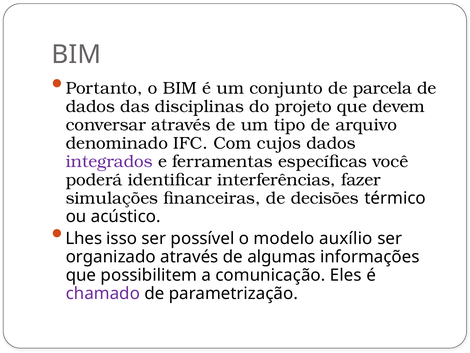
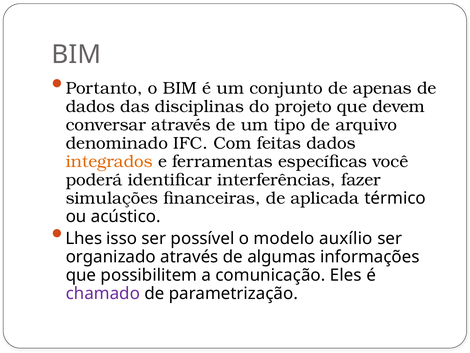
parcela: parcela -> apenas (382, 88)
cujos: cujos -> feitas (279, 143)
integrados colour: purple -> orange (109, 161)
decisões: decisões -> aplicada (325, 198)
